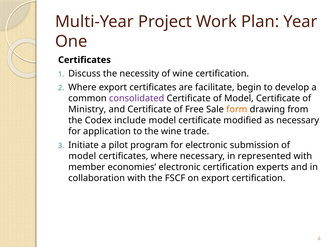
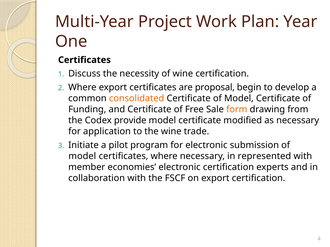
facilitate: facilitate -> proposal (215, 88)
consolidated colour: purple -> orange (137, 99)
Ministry: Ministry -> Funding (87, 110)
include: include -> provide (130, 121)
